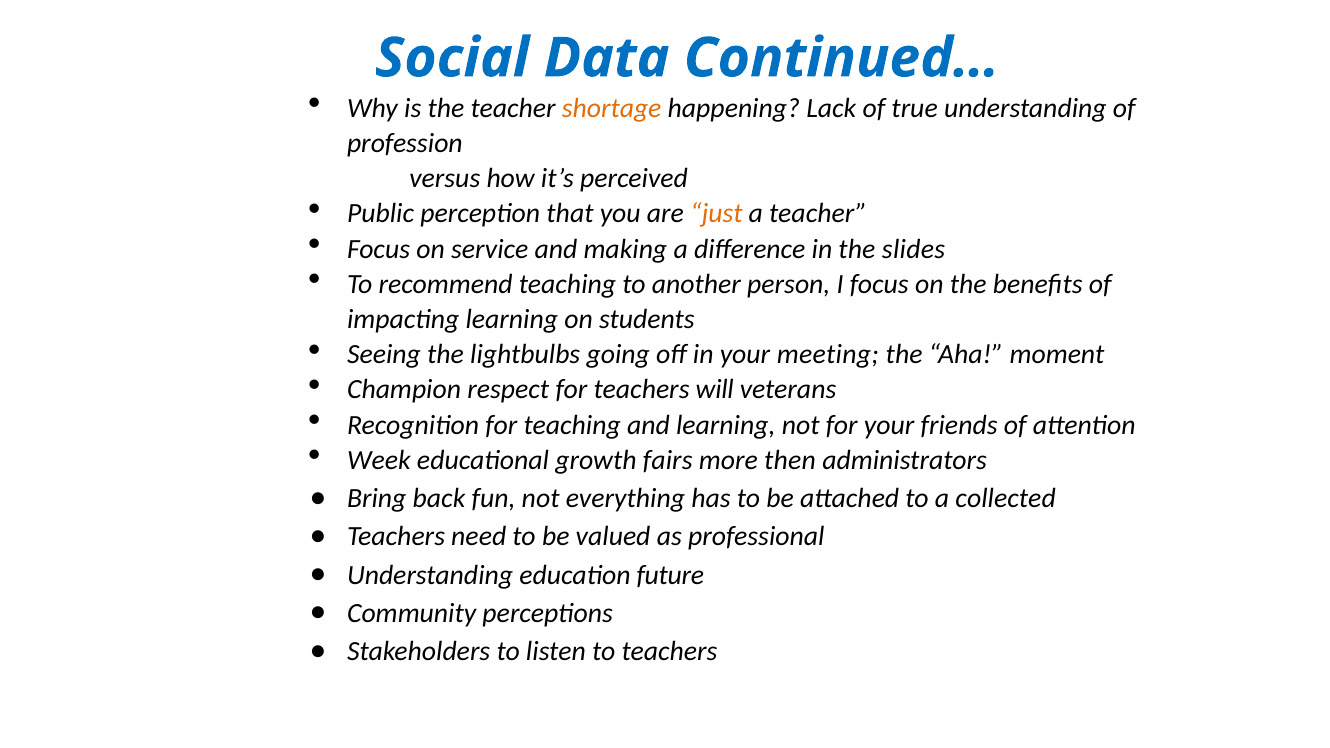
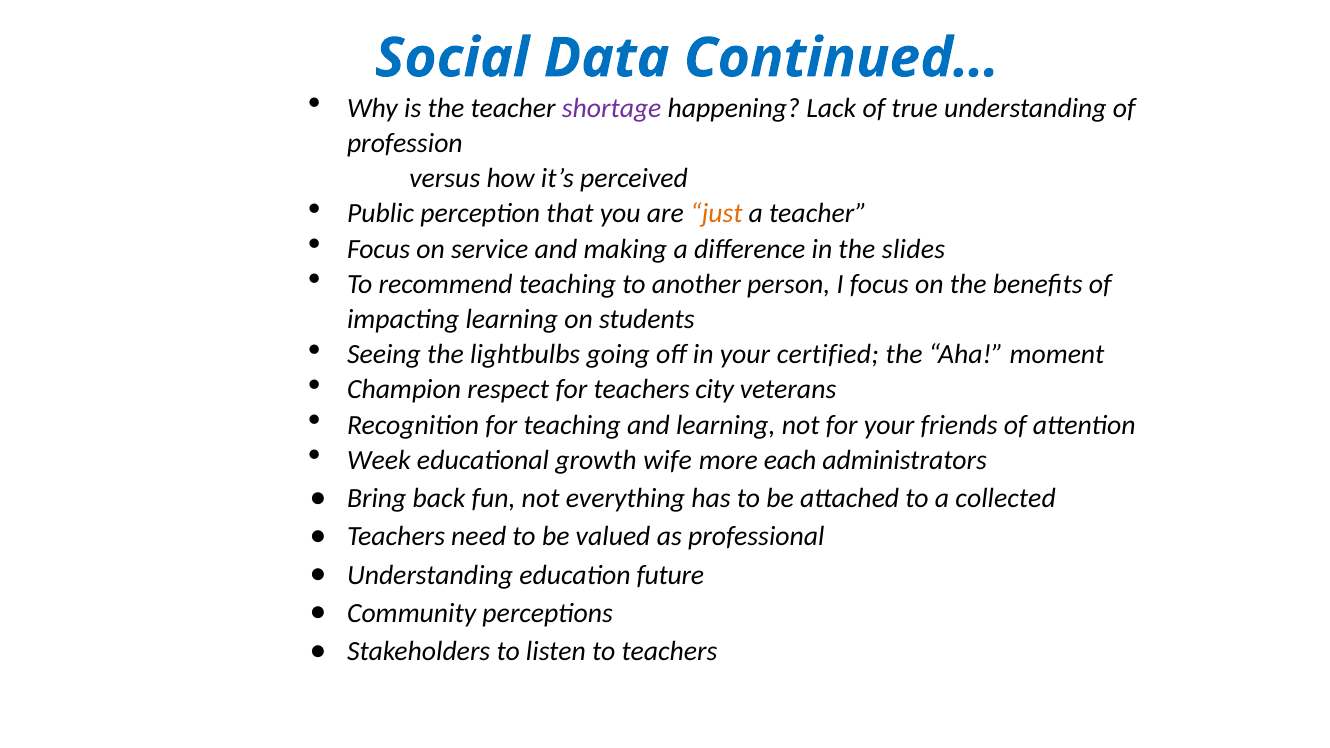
shortage colour: orange -> purple (612, 108)
meeting: meeting -> certified (828, 355)
will: will -> city (715, 390)
fairs: fairs -> wife (668, 460)
then: then -> each (790, 460)
